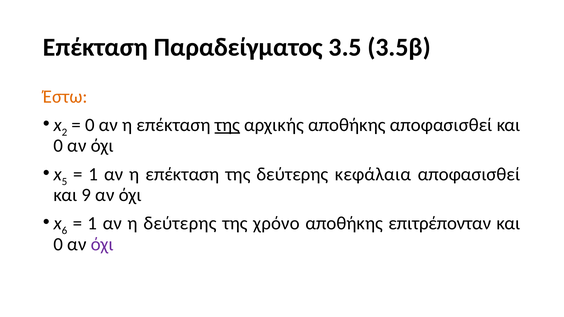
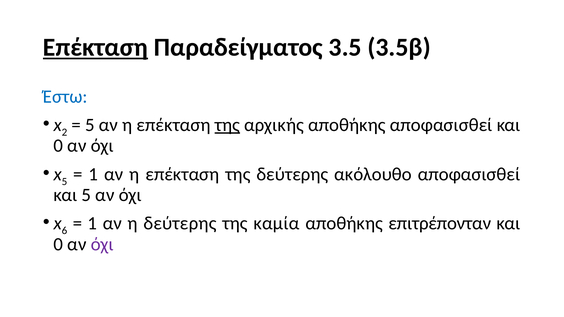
Επέκταση underline: none -> present (95, 47)
Έστω colour: orange -> blue (65, 97)
0: 0 -> 5 (90, 125)
κεφάλαια: κεφάλαια -> ακόλουθο (373, 174)
και 9: 9 -> 5 (86, 195)
χρόνο: χρόνο -> καμία (276, 224)
